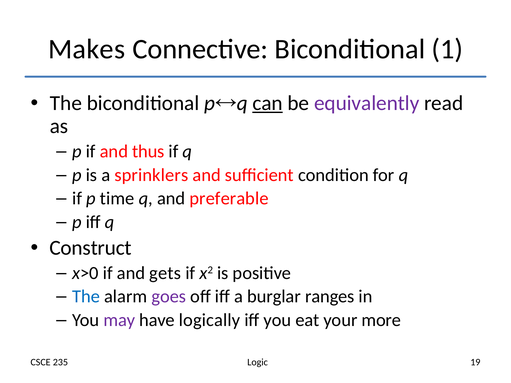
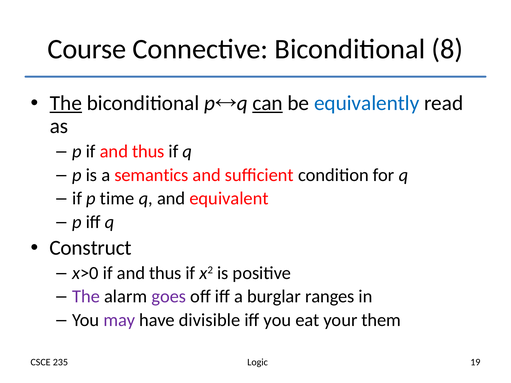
Makes: Makes -> Course (87, 49)
1: 1 -> 8 (447, 49)
The underline: none -> present (66, 103)
equivalently colour: purple -> blue (367, 103)
sprinklers: sprinklers -> semantics (151, 175)
preferable: preferable -> equivalent (229, 199)
x>0 if and gets: gets -> thus (165, 273)
The colour: blue -> purple (86, 297)
logically: logically -> divisible (210, 320)
more: more -> them (381, 320)
